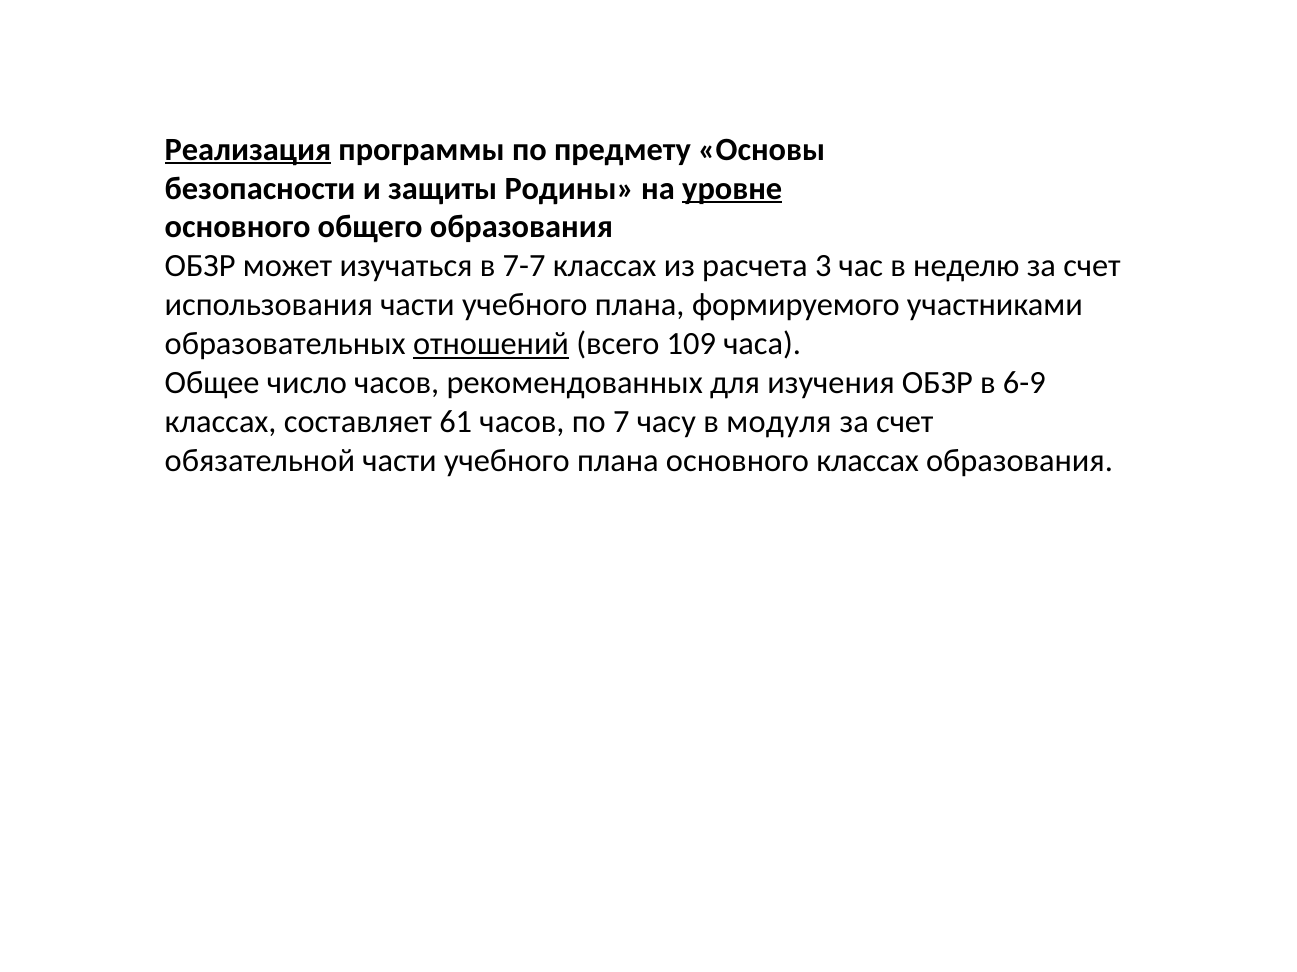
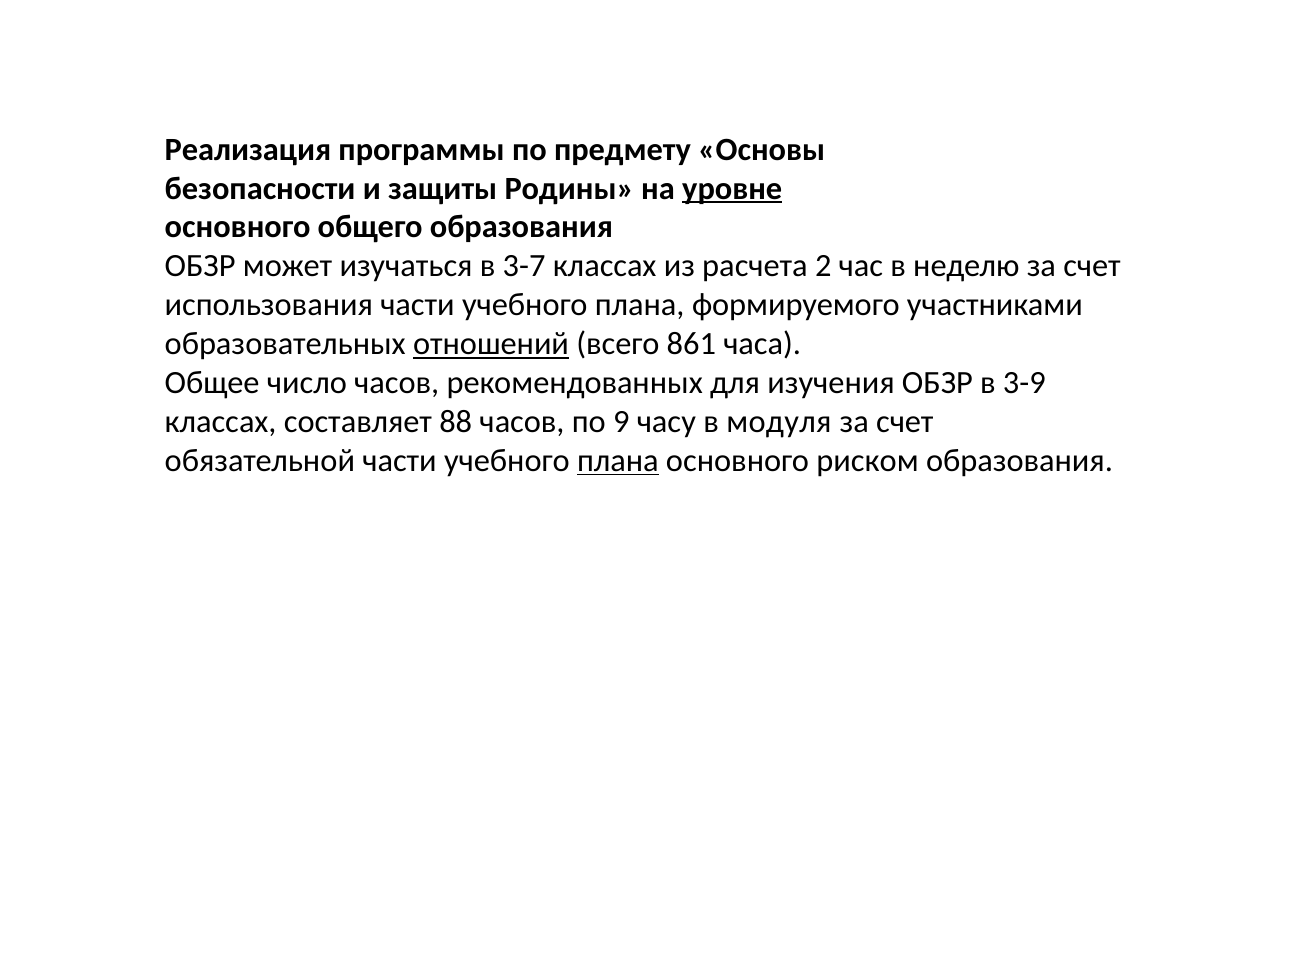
Реализация underline: present -> none (248, 150)
7-7: 7-7 -> 3-7 (524, 266)
3: 3 -> 2 (823, 266)
109: 109 -> 861 (691, 344)
6-9: 6-9 -> 3-9 (1024, 383)
61: 61 -> 88 (456, 422)
7: 7 -> 9 (621, 422)
плана underline: none -> present (618, 461)
основного классах: классах -> риском (868, 461)
